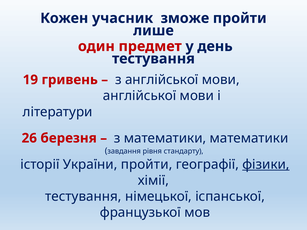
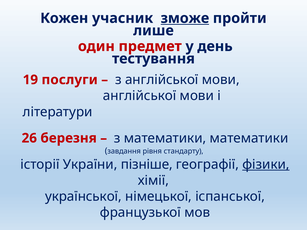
зможе underline: none -> present (185, 18)
гривень: гривень -> послуги (70, 80)
України пройти: пройти -> пізніше (147, 165)
тестування: тестування -> української (83, 197)
